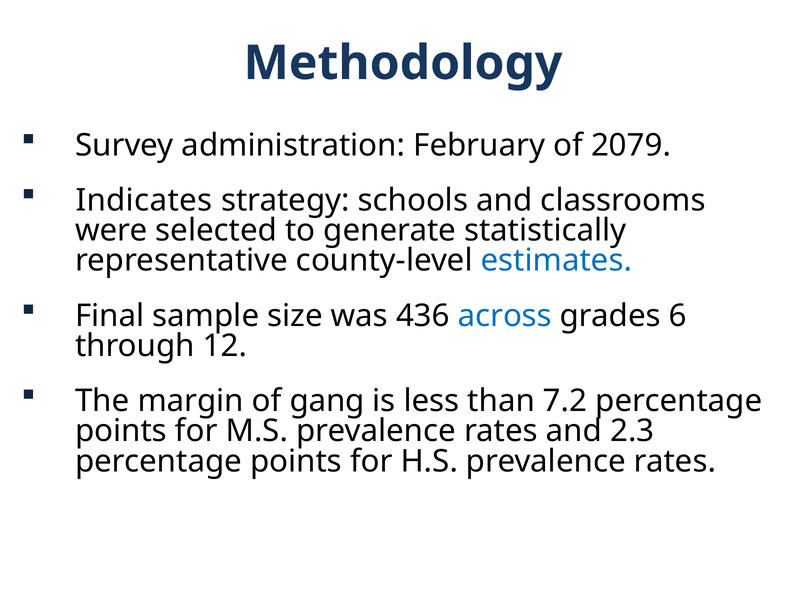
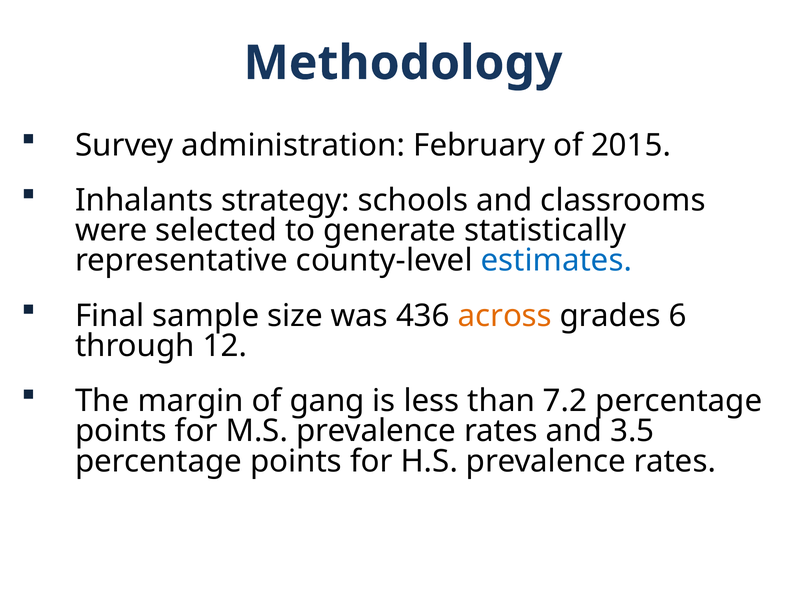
2079: 2079 -> 2015 (631, 145)
Indicates: Indicates -> Inhalants (144, 201)
across colour: blue -> orange (505, 316)
2.3: 2.3 -> 3.5 (632, 431)
